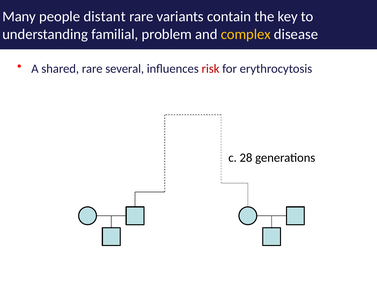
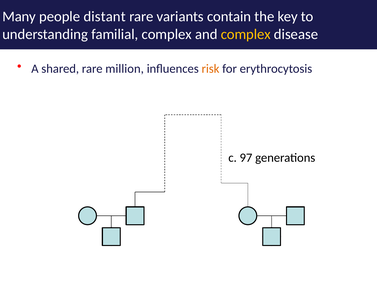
familial problem: problem -> complex (167, 34)
several: several -> million (125, 69)
risk colour: red -> orange (211, 69)
28: 28 -> 97 (246, 158)
